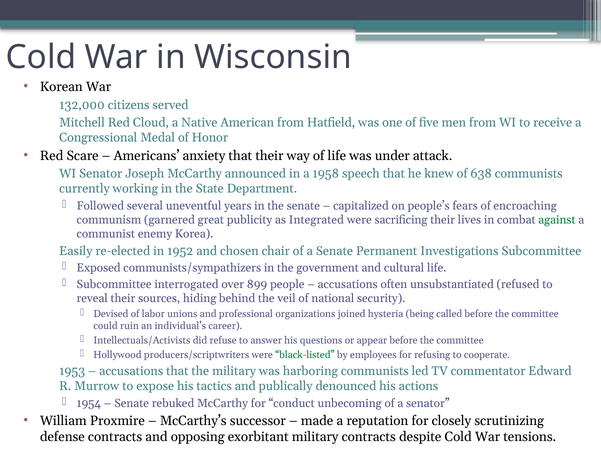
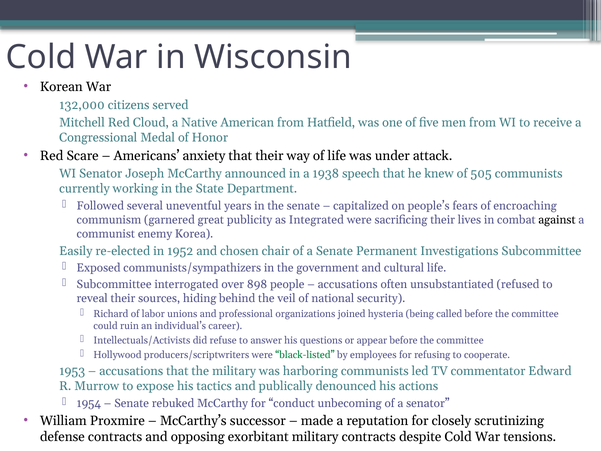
1958: 1958 -> 1938 (326, 174)
638: 638 -> 505 (481, 174)
against colour: green -> black (557, 220)
899: 899 -> 898 (257, 284)
Devised: Devised -> Richard (111, 314)
